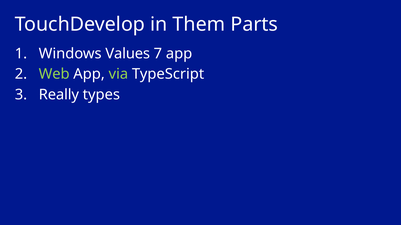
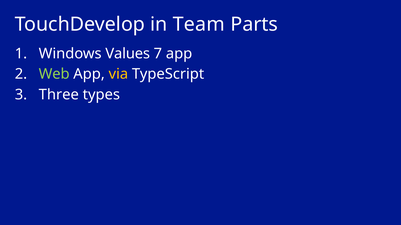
Them: Them -> Team (199, 24)
via colour: light green -> yellow (118, 74)
Really: Really -> Three (59, 95)
